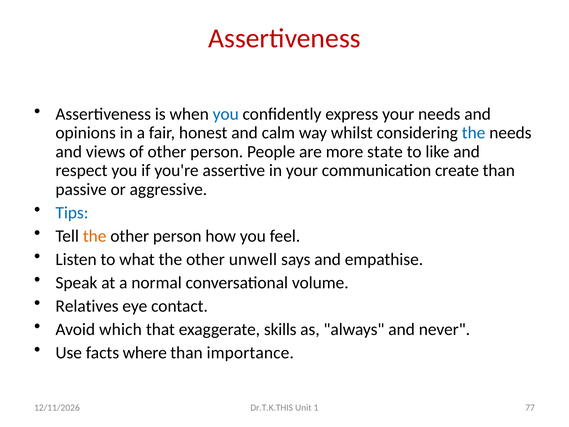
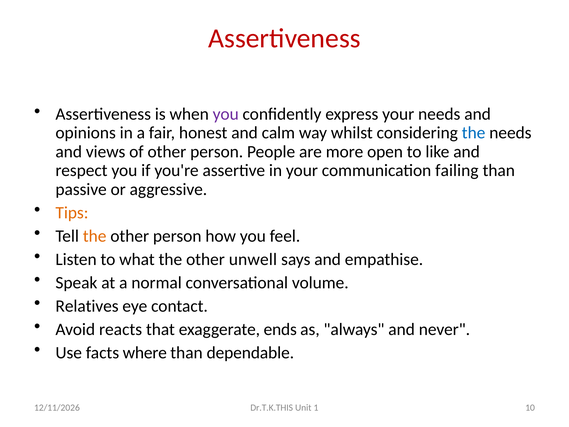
you colour: blue -> purple (226, 114)
state: state -> open (385, 152)
create: create -> failing (457, 170)
Tips colour: blue -> orange (72, 212)
which: which -> reacts (121, 329)
skills: skills -> ends (280, 329)
importance: importance -> dependable (250, 352)
77: 77 -> 10 (530, 407)
